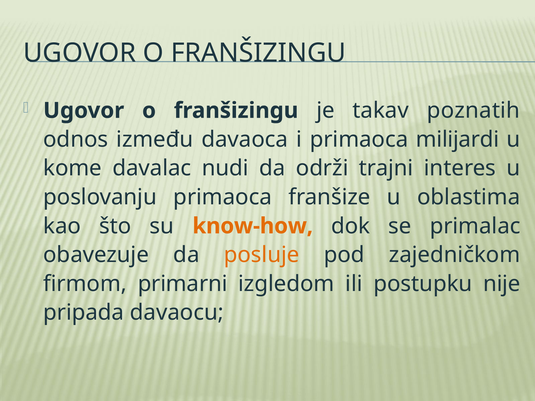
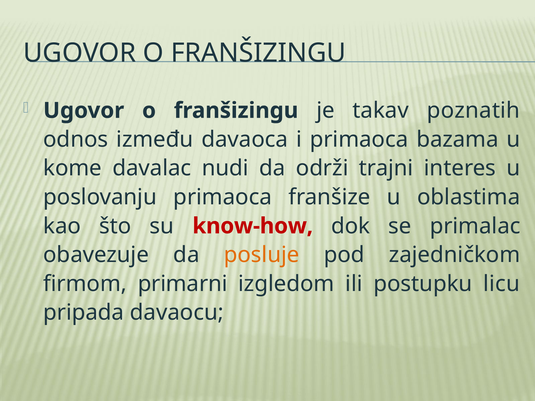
milijardi: milijardi -> bazama (457, 139)
know-how colour: orange -> red (253, 226)
nije: nije -> licu (502, 284)
